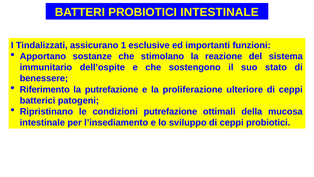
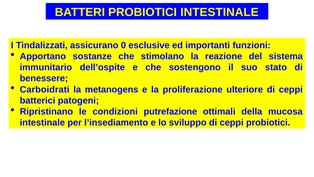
1: 1 -> 0 (123, 45)
Riferimento: Riferimento -> Carboidrati (45, 89)
la putrefazione: putrefazione -> metanogens (112, 89)
